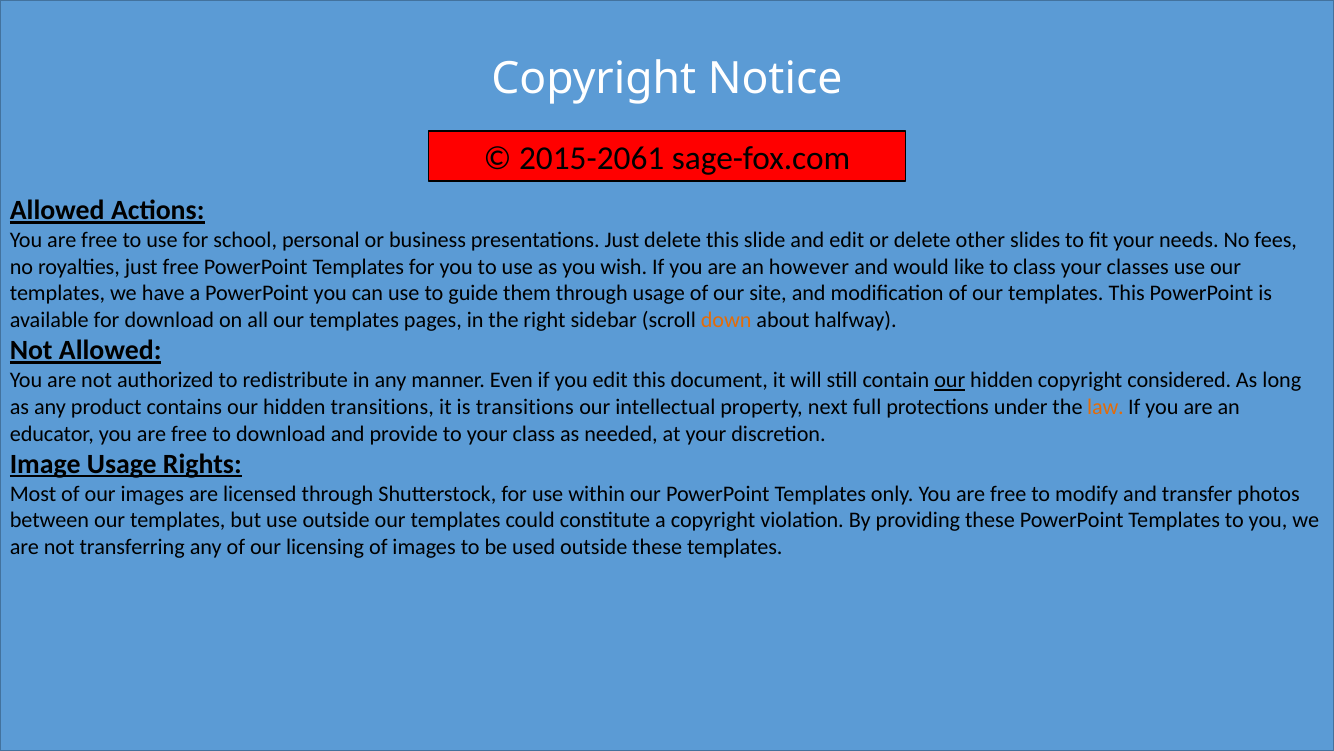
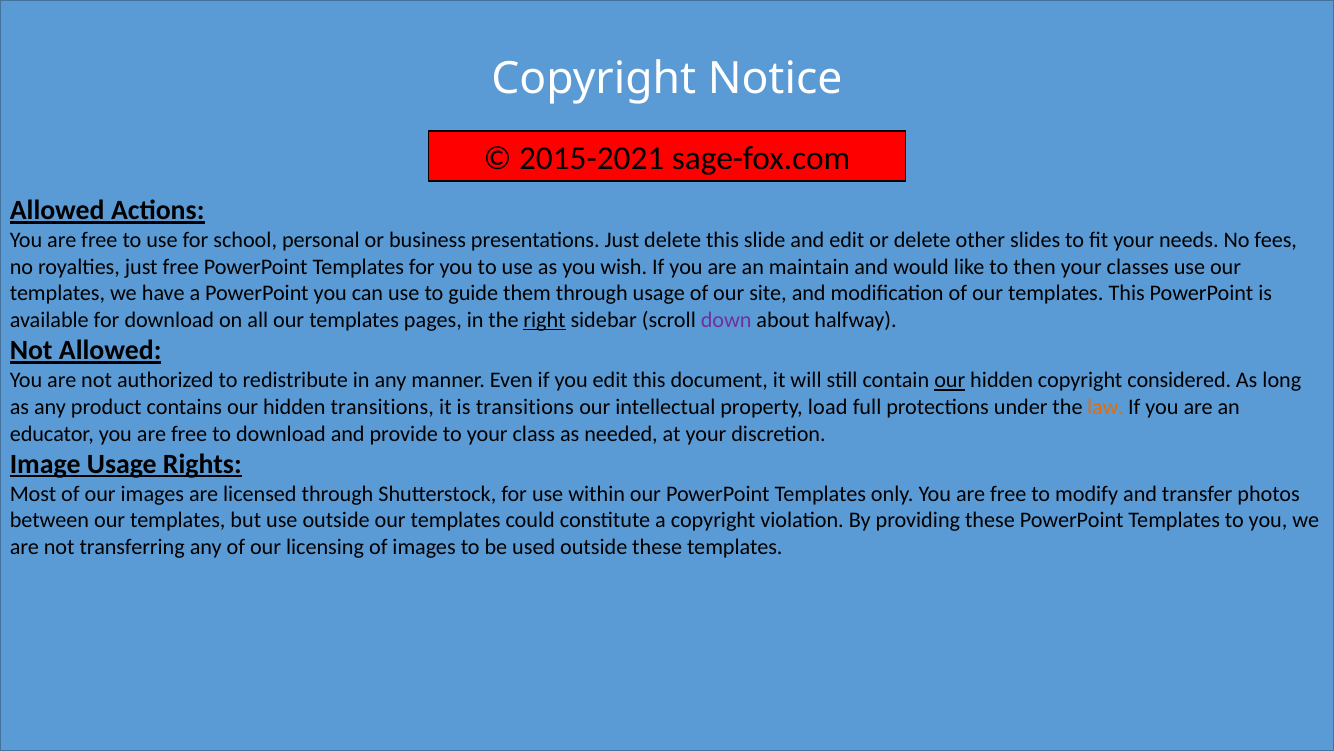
2015-2061: 2015-2061 -> 2015-2021 (592, 158)
however: however -> maintain (809, 267)
to class: class -> then (1035, 267)
right underline: none -> present (545, 320)
down colour: orange -> purple (726, 320)
next: next -> load (828, 407)
